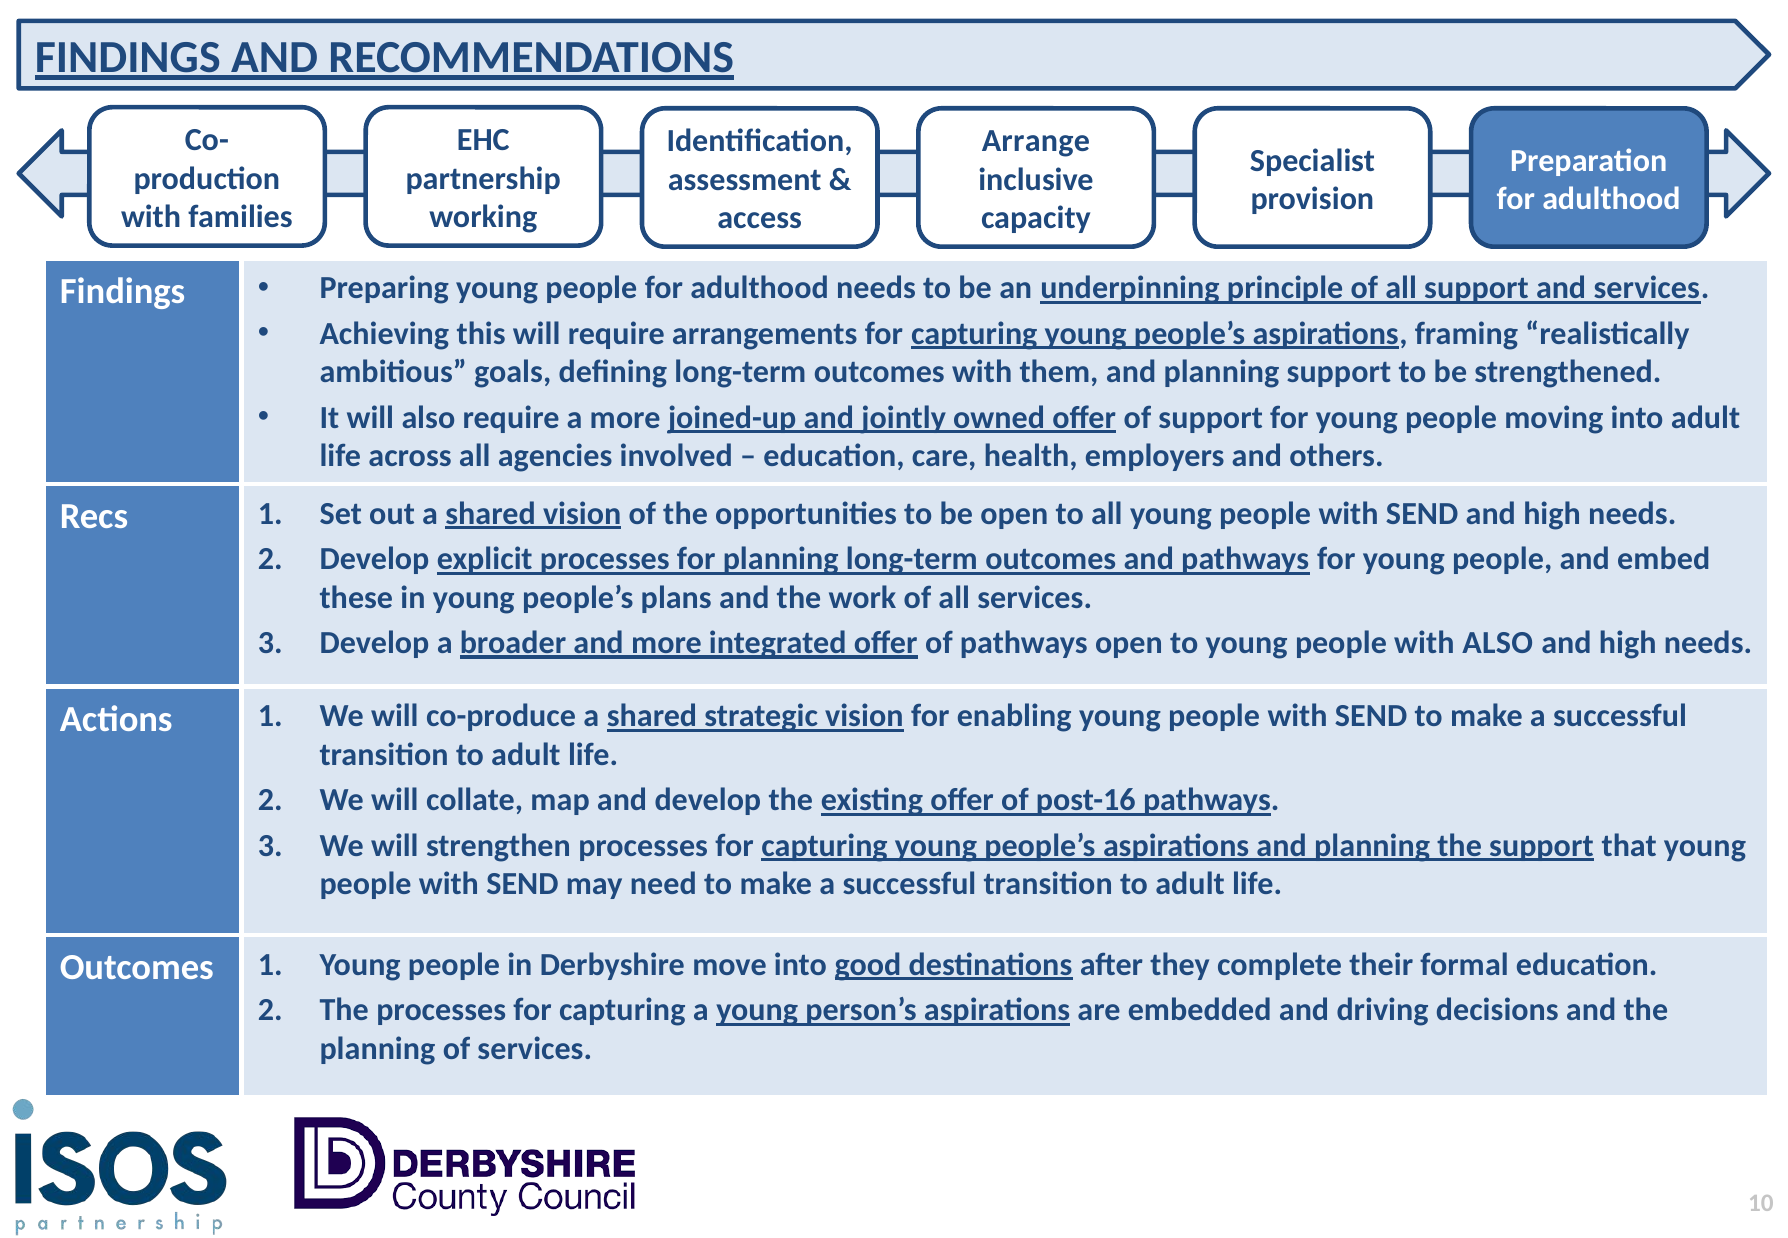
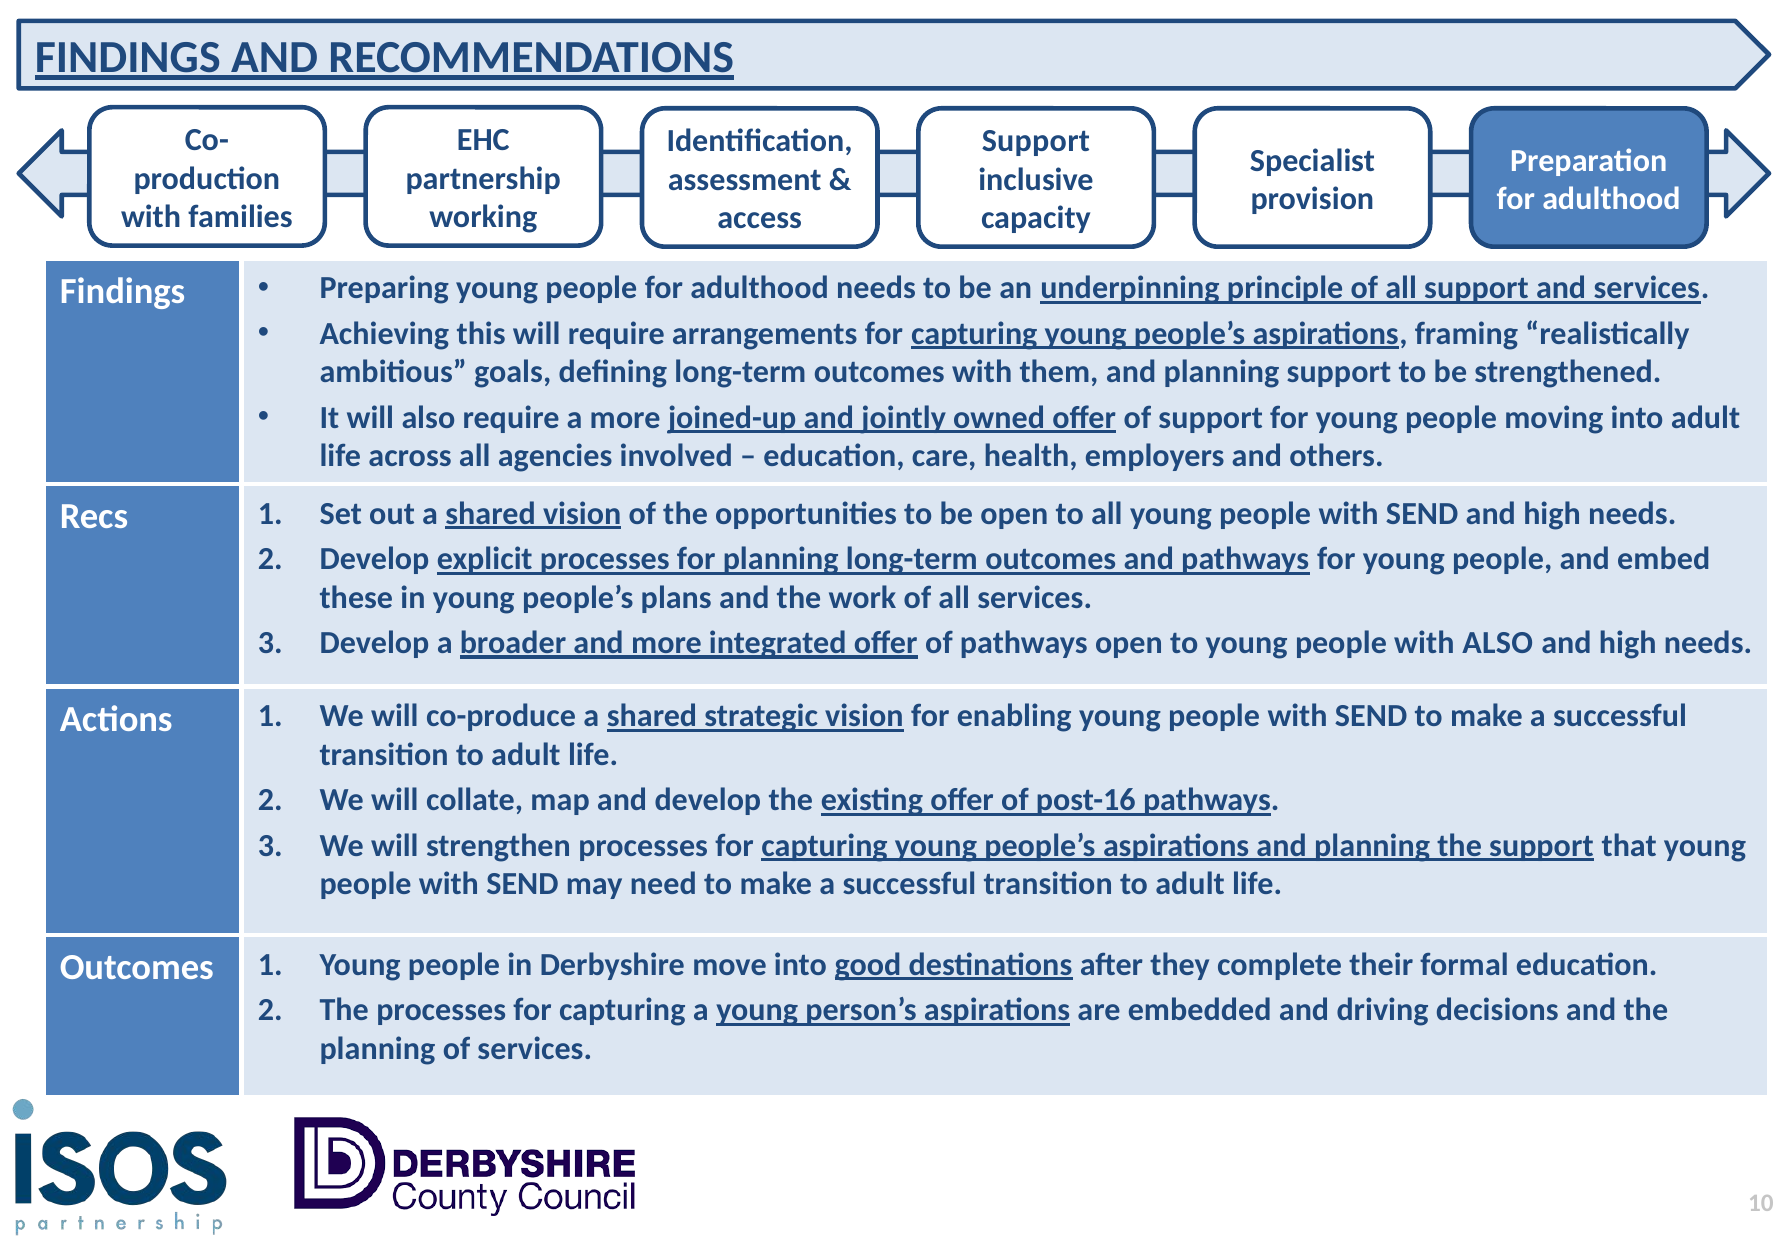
Arrange: Arrange -> Support (1036, 141)
